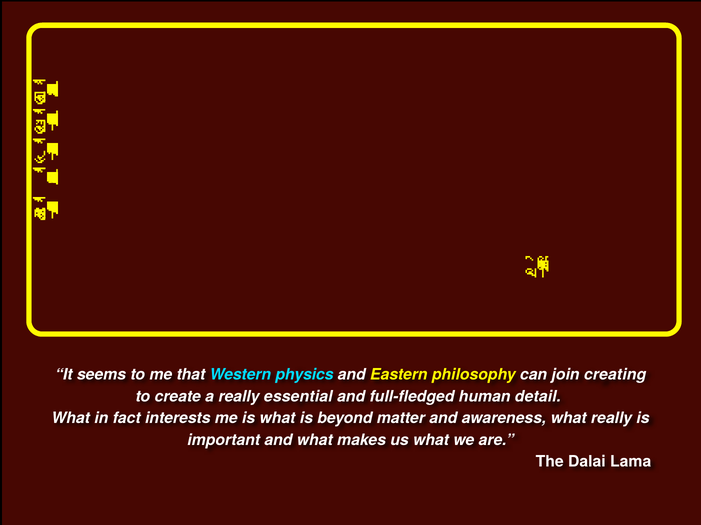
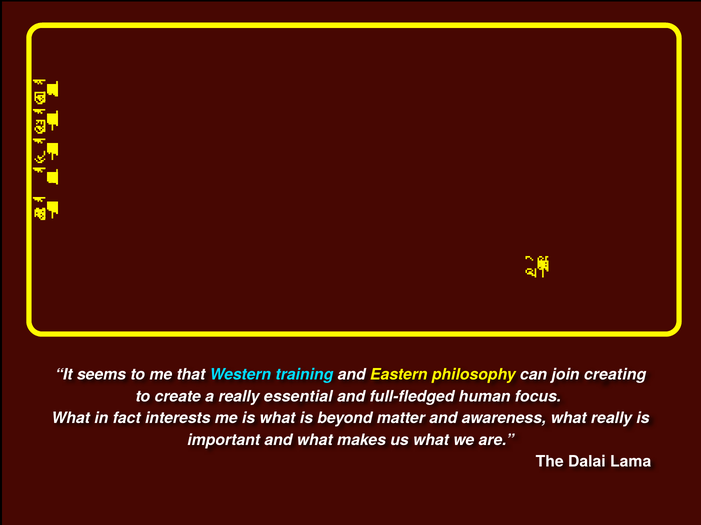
physics: physics -> training (304, 375)
detail: detail -> focus (538, 397)
